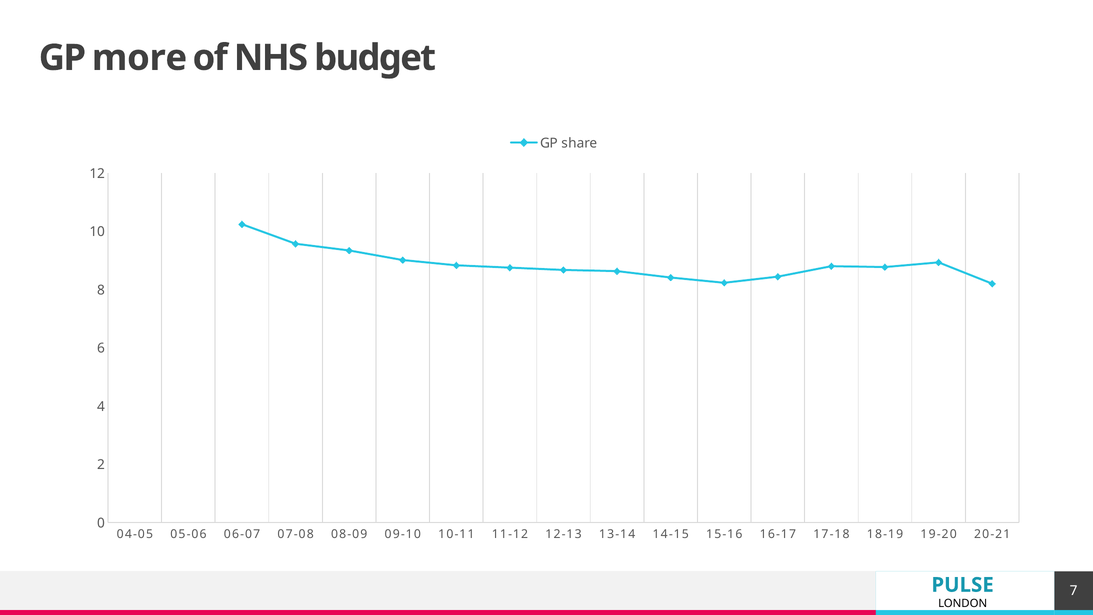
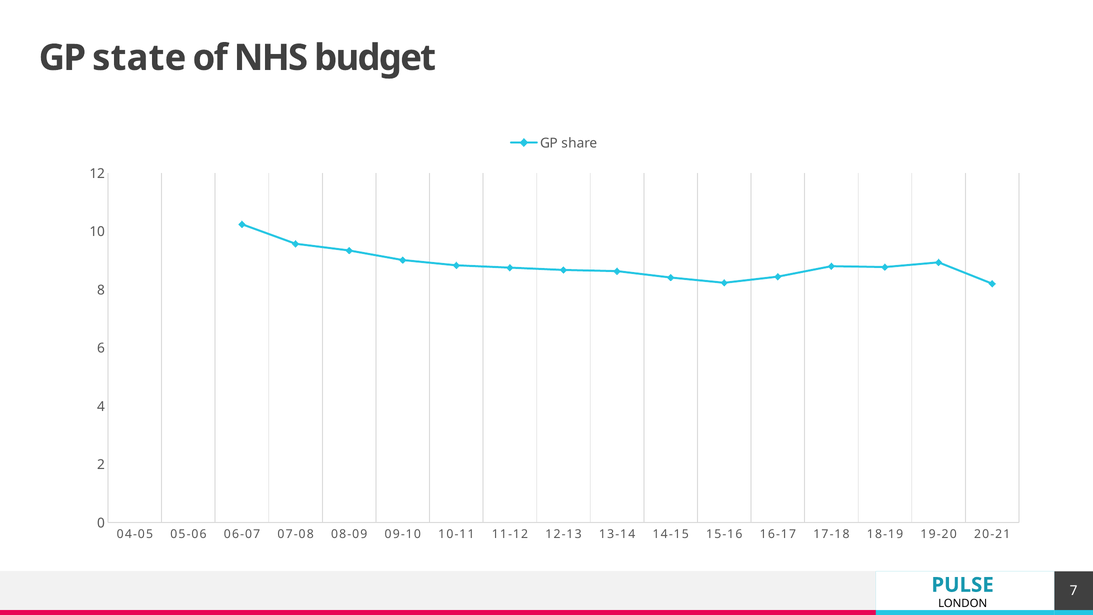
more: more -> state (139, 58)
